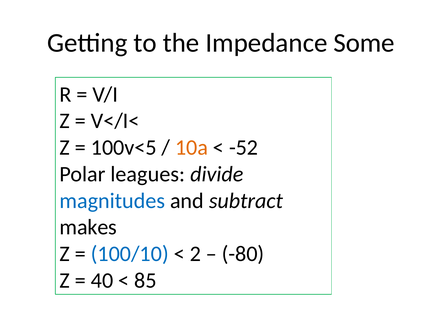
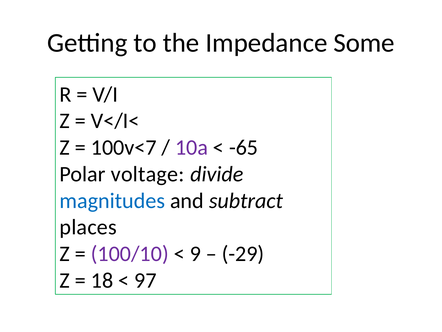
100v<5: 100v<5 -> 100v<7 (124, 147)
10a colour: orange -> purple (192, 147)
-52: -52 -> -65 (244, 147)
leagues: leagues -> voltage (148, 174)
makes: makes -> places (88, 227)
100/10 colour: blue -> purple (130, 253)
2: 2 -> 9 (195, 253)
-80: -80 -> -29 (243, 253)
40: 40 -> 18 (102, 280)
85: 85 -> 97 (145, 280)
